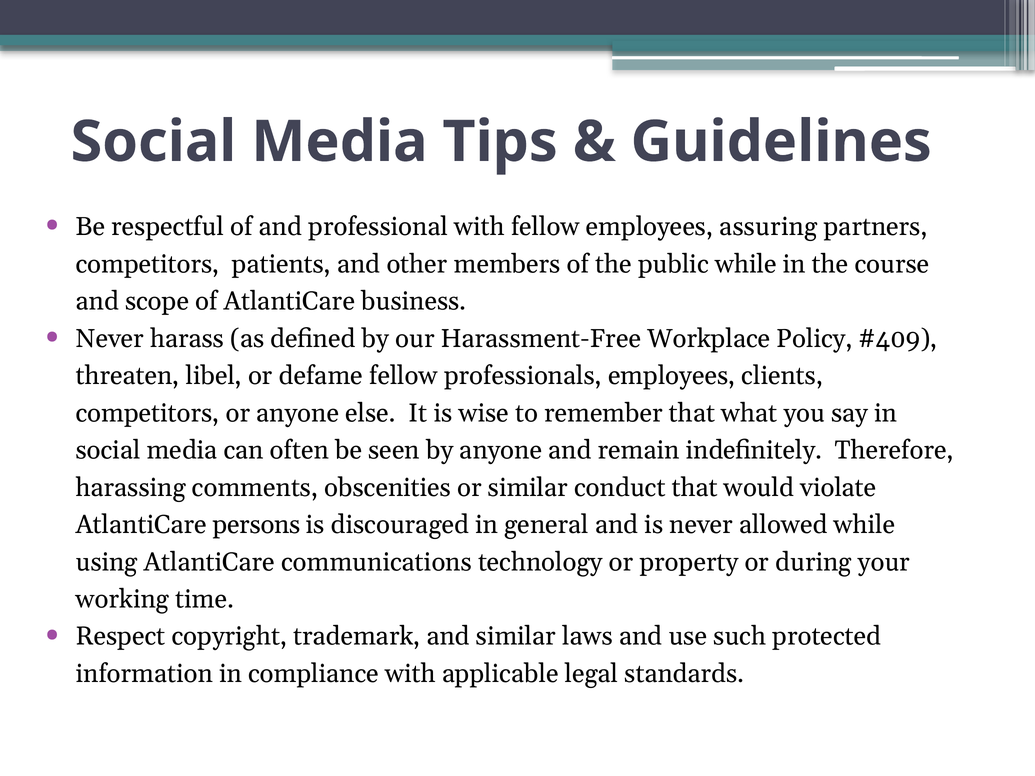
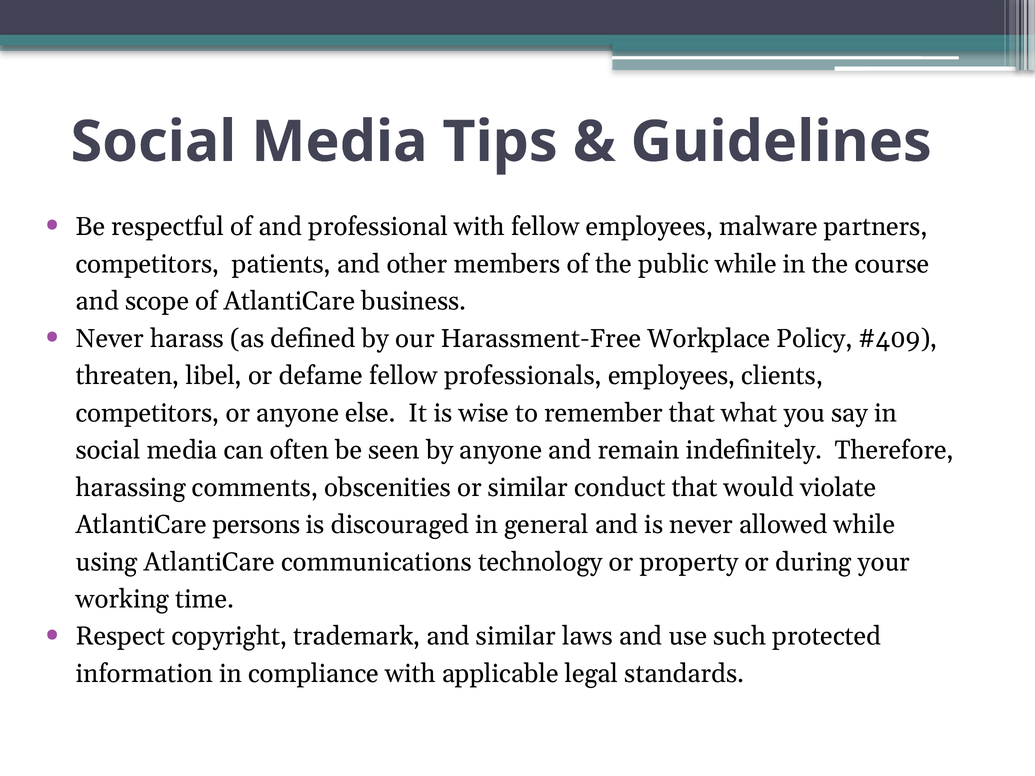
assuring: assuring -> malware (769, 227)
